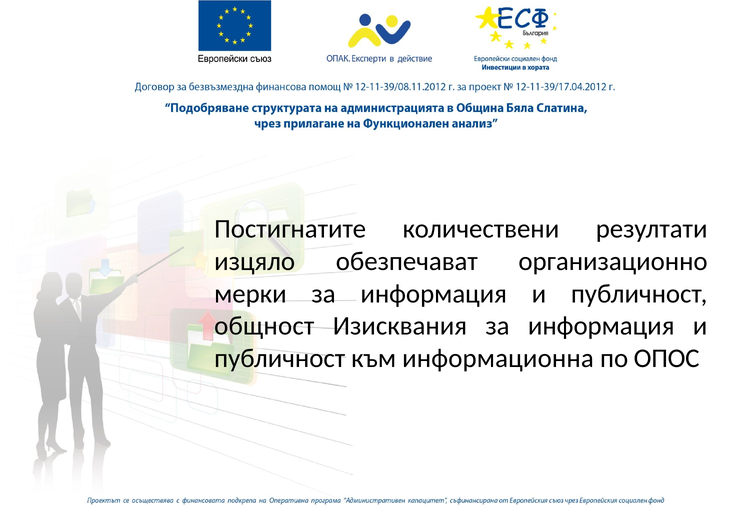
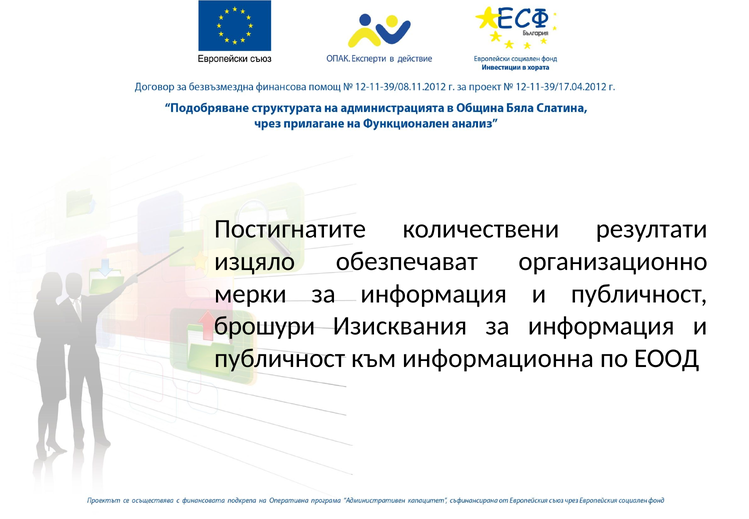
общност: общност -> брошури (265, 326)
ОПОС: ОПОС -> ЕООД (667, 358)
